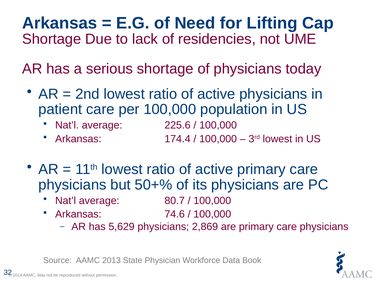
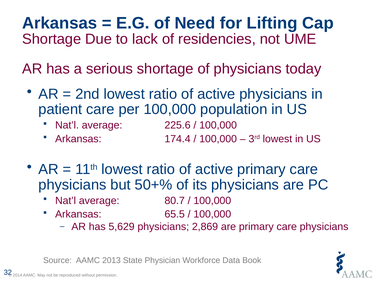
74.6: 74.6 -> 65.5 (175, 214)
